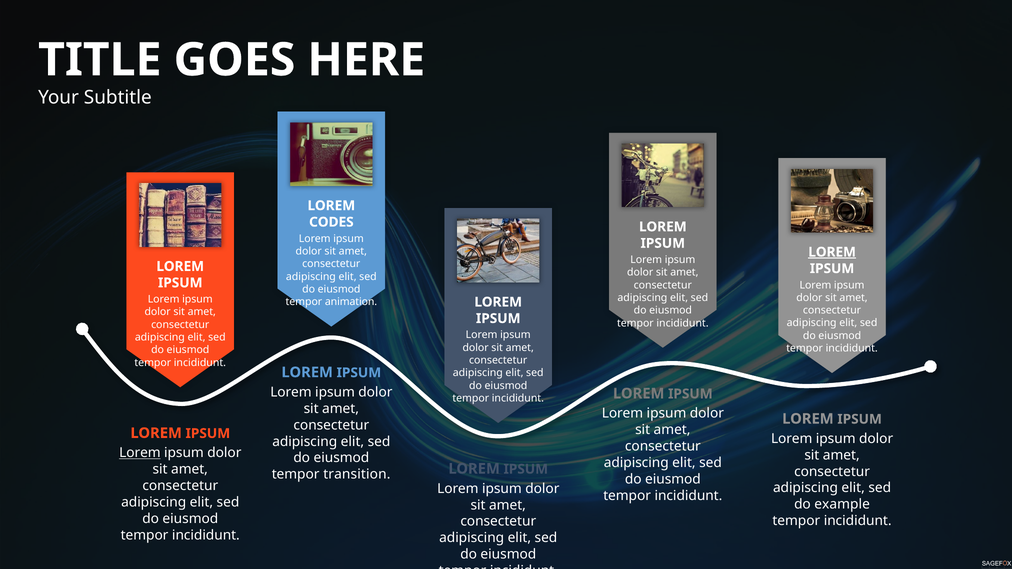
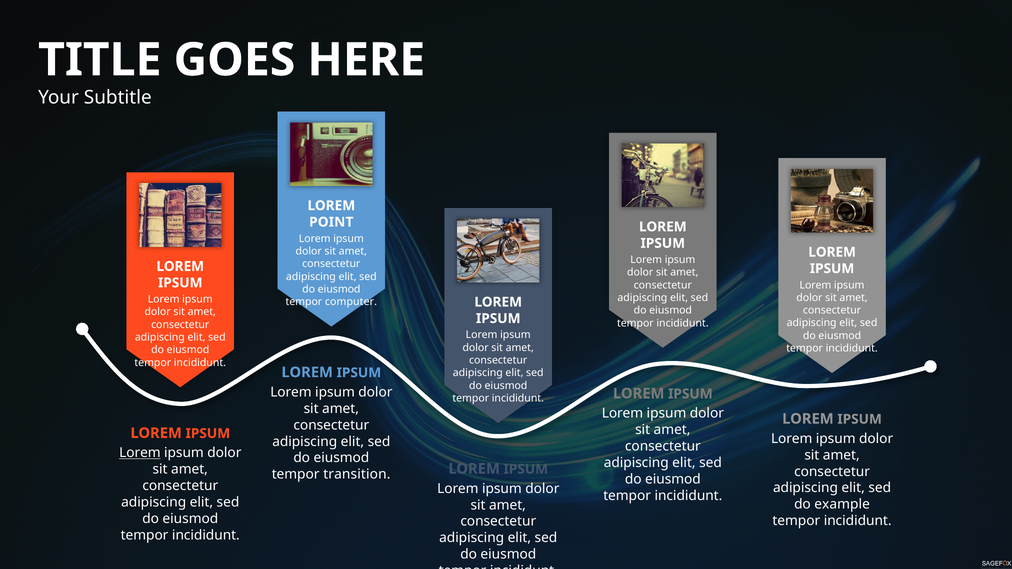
CODES: CODES -> POINT (331, 222)
LOREM underline: present -> none (832, 252)
animation: animation -> computer (351, 302)
